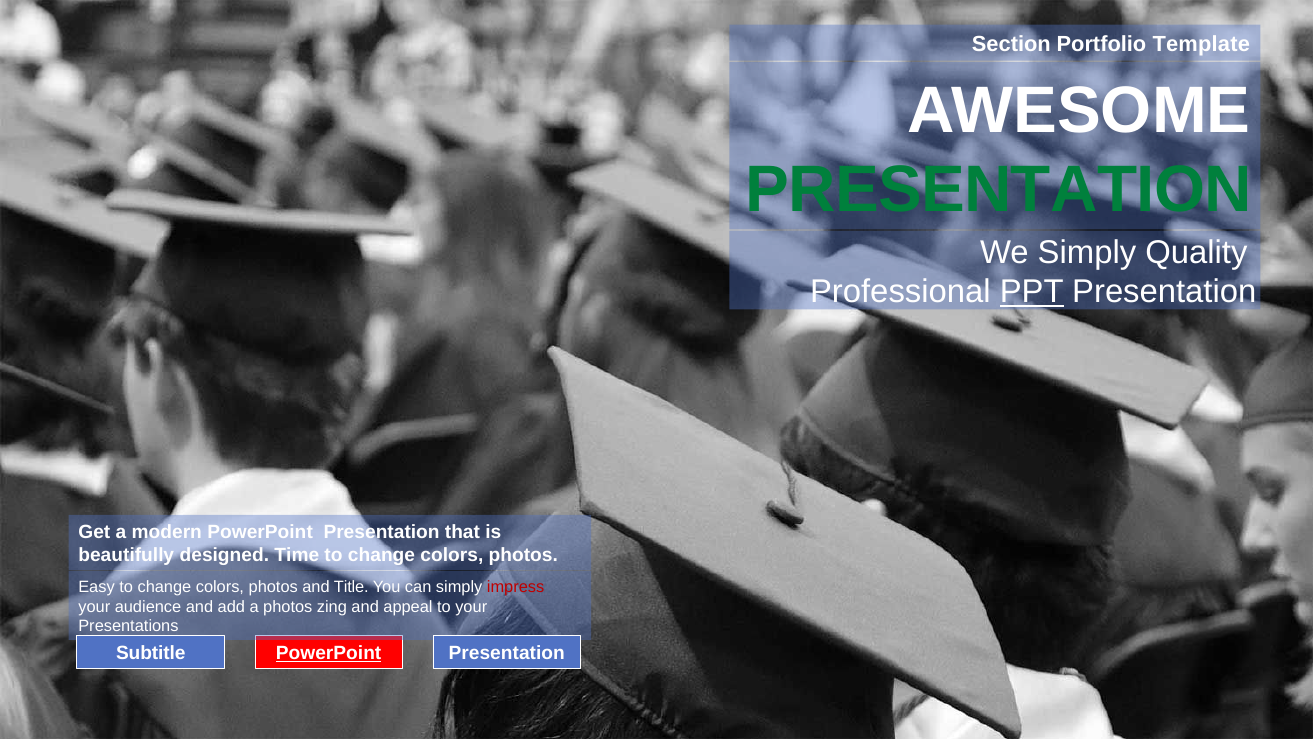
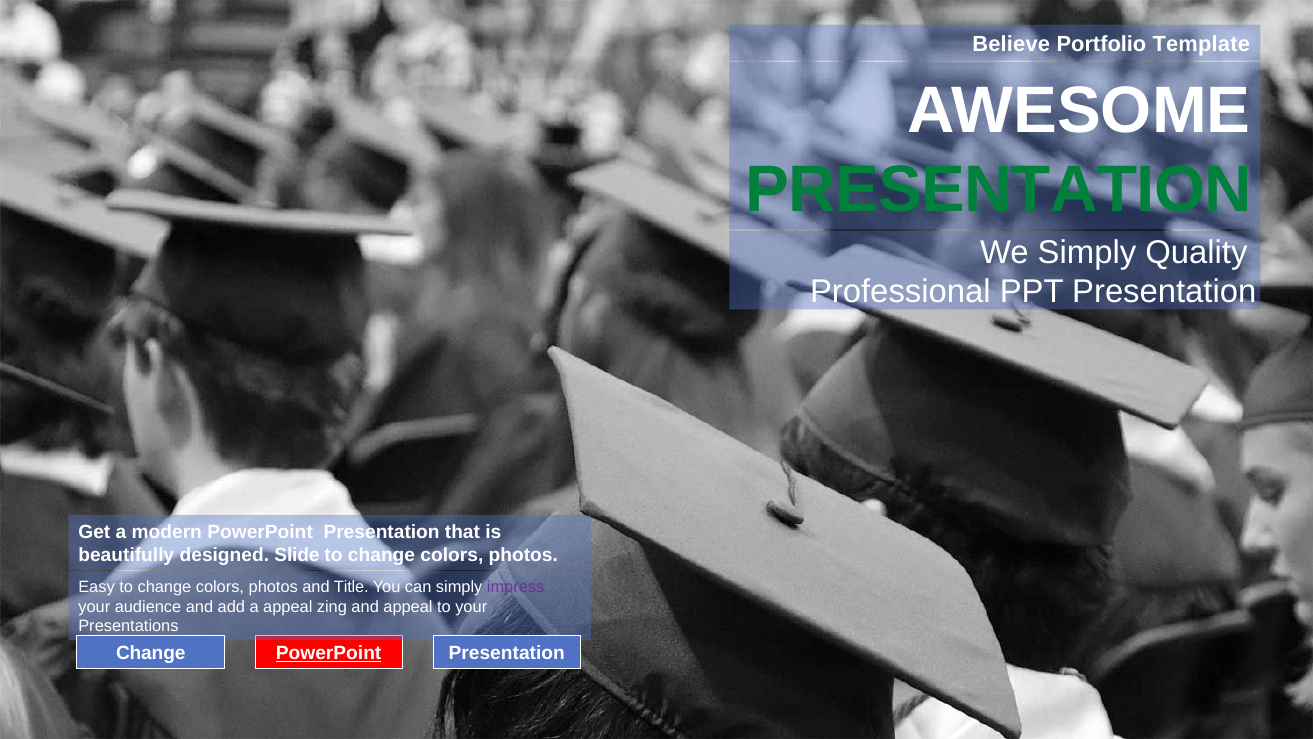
Section: Section -> Believe (1011, 44)
PPT underline: present -> none (1032, 292)
Time: Time -> Slide (297, 555)
impress colour: red -> purple (516, 587)
a photos: photos -> appeal (288, 606)
Subtitle: Subtitle -> Change (151, 653)
